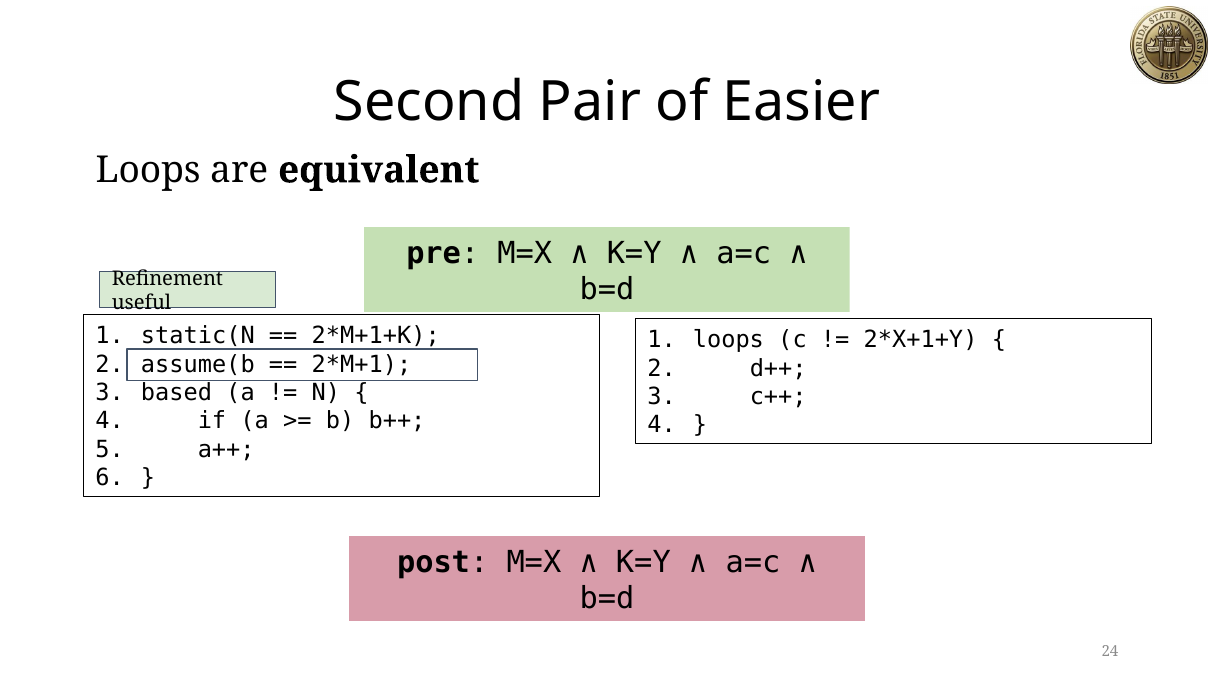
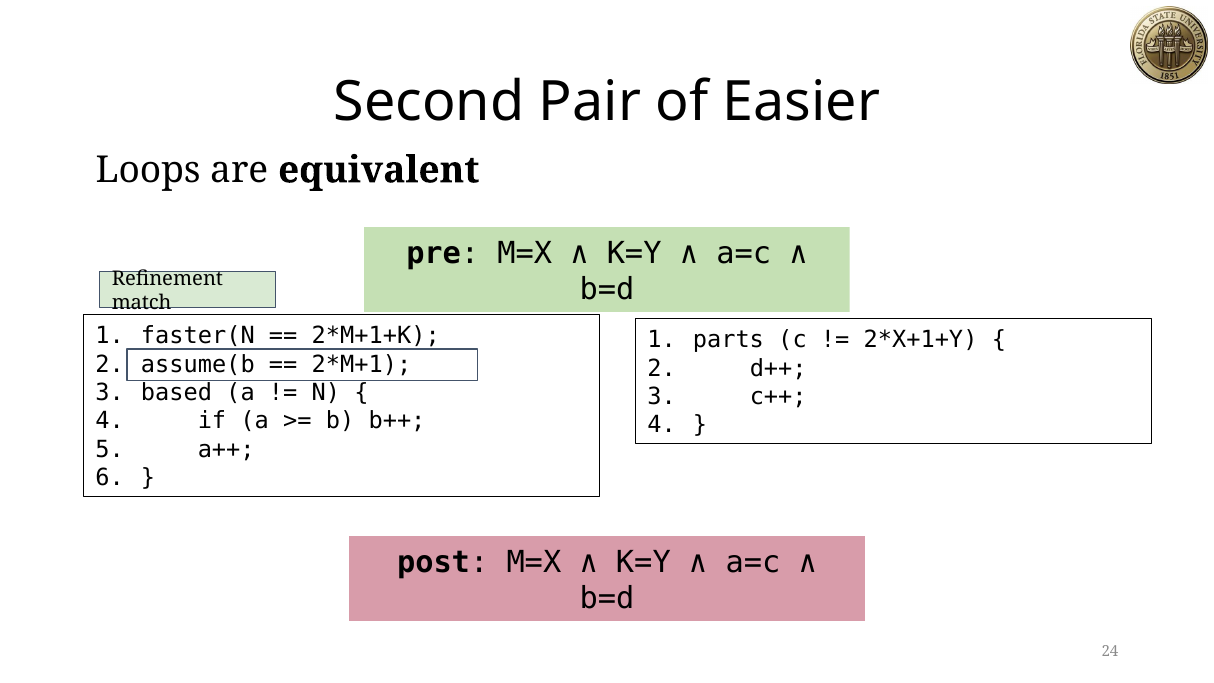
useful: useful -> match (142, 303)
static(N: static(N -> faster(N (198, 336)
loops: loops -> parts (728, 340)
